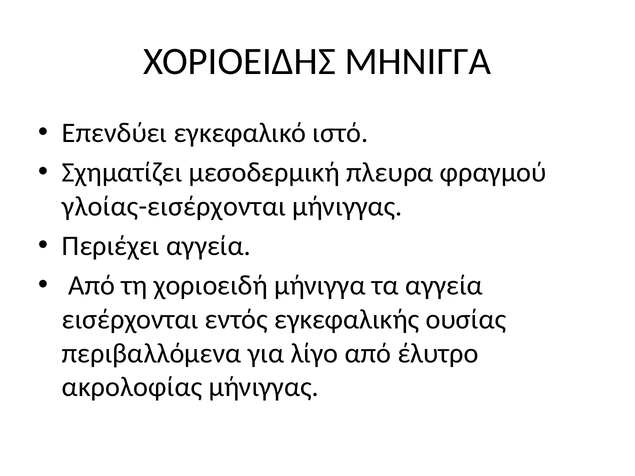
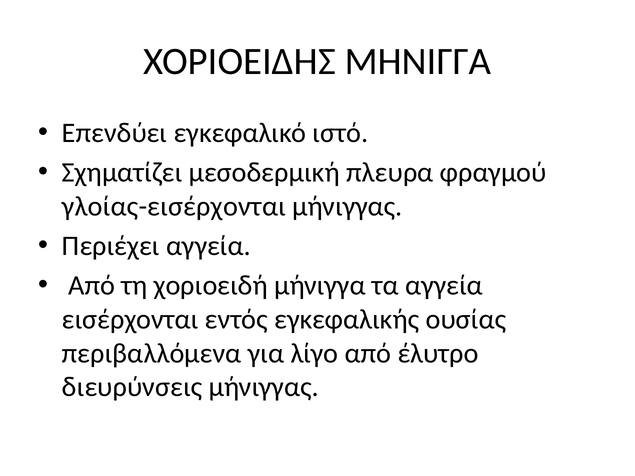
ακρολοφίας: ακρολοφίας -> διευρύνσεις (132, 387)
